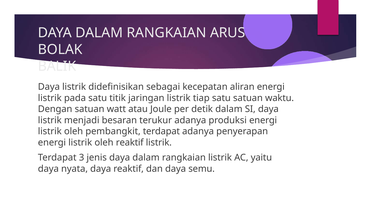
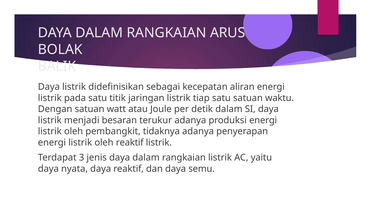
pembangkit terdapat: terdapat -> tidaknya (161, 131)
